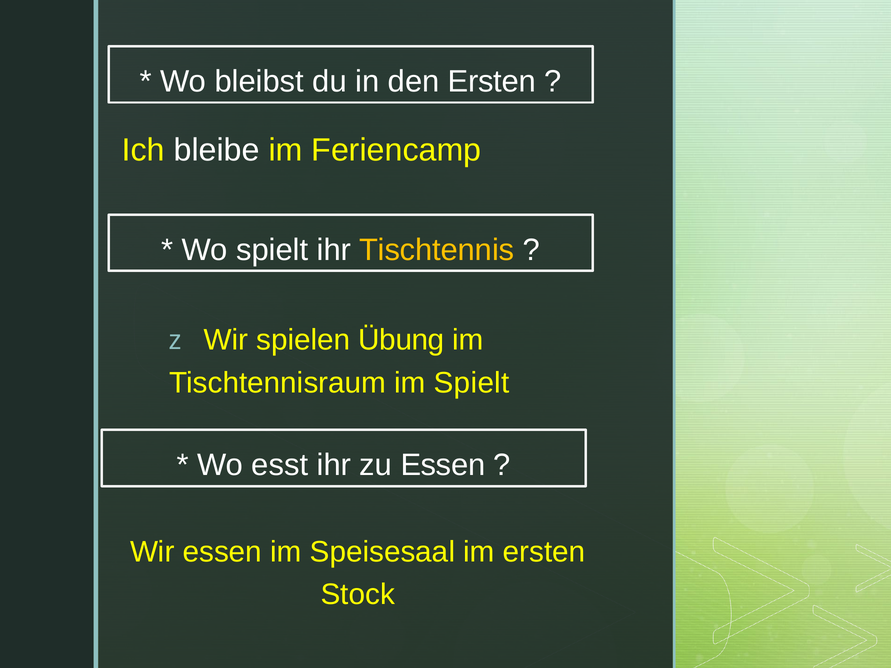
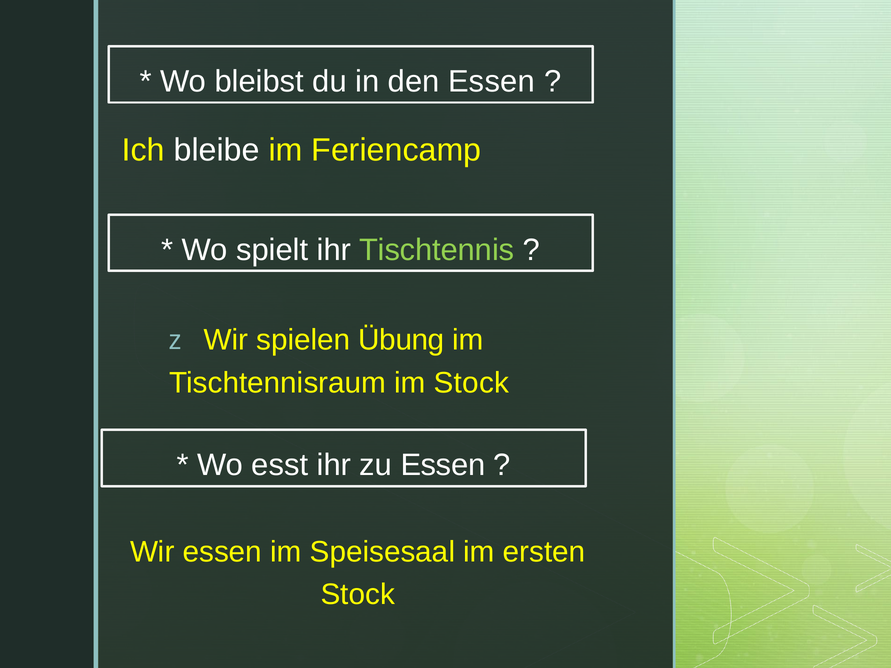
den Ersten: Ersten -> Essen (492, 82)
Tischtennis colour: yellow -> light green (437, 250)
im Spielt: Spielt -> Stock (472, 383)
